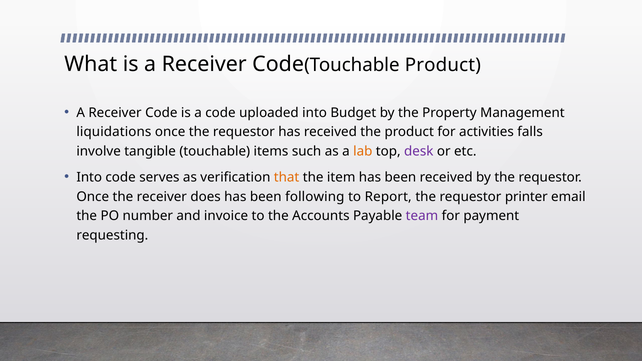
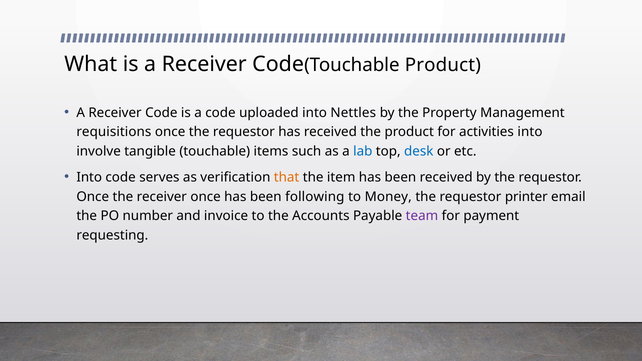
Budget: Budget -> Nettles (353, 113)
liquidations: liquidations -> requisitions (114, 132)
activities falls: falls -> into (530, 132)
lab colour: orange -> blue (363, 151)
desk colour: purple -> blue (419, 151)
receiver does: does -> once (206, 197)
Report: Report -> Money (388, 197)
